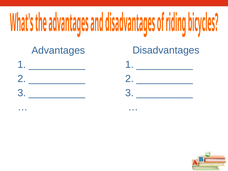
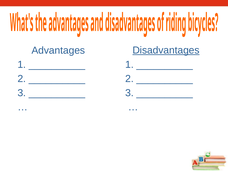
Disadvantages underline: none -> present (166, 50)
